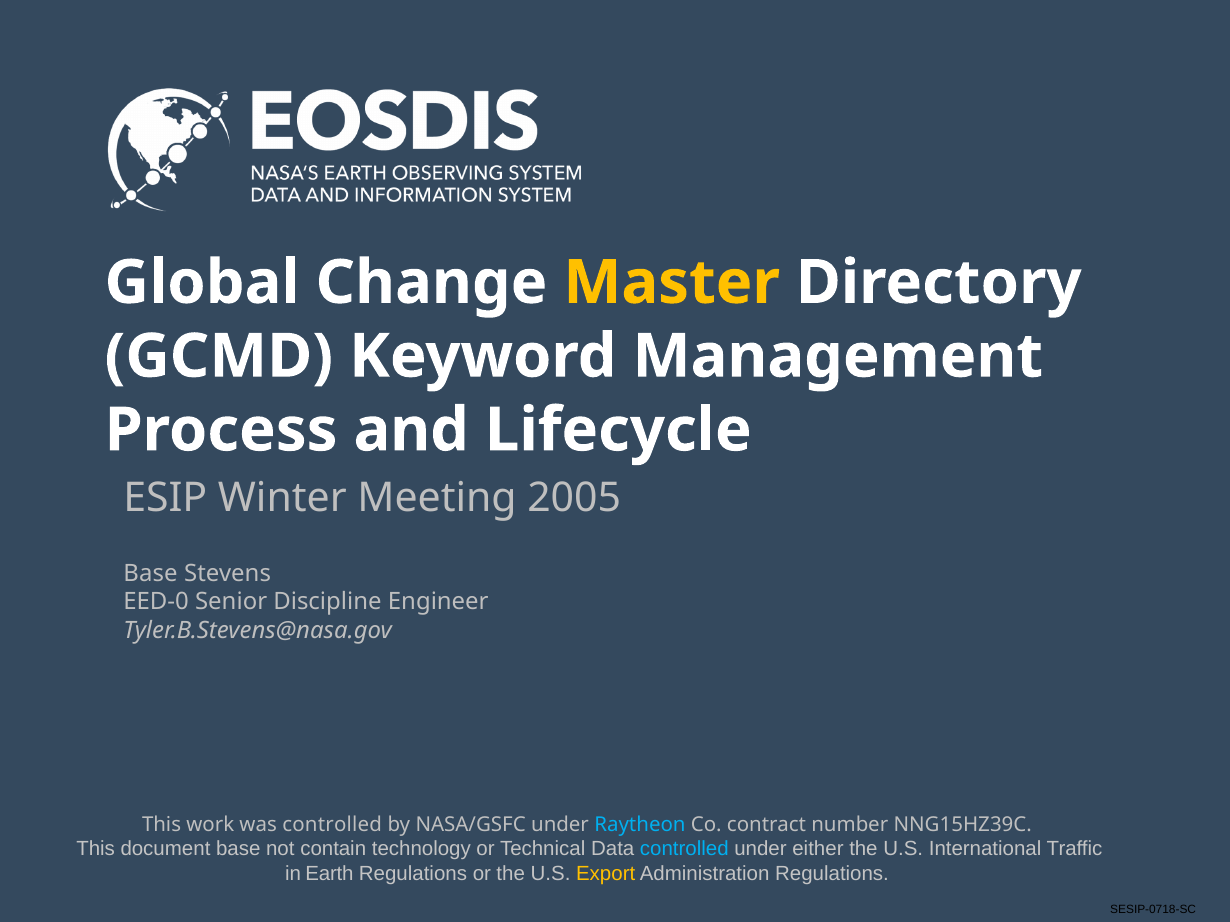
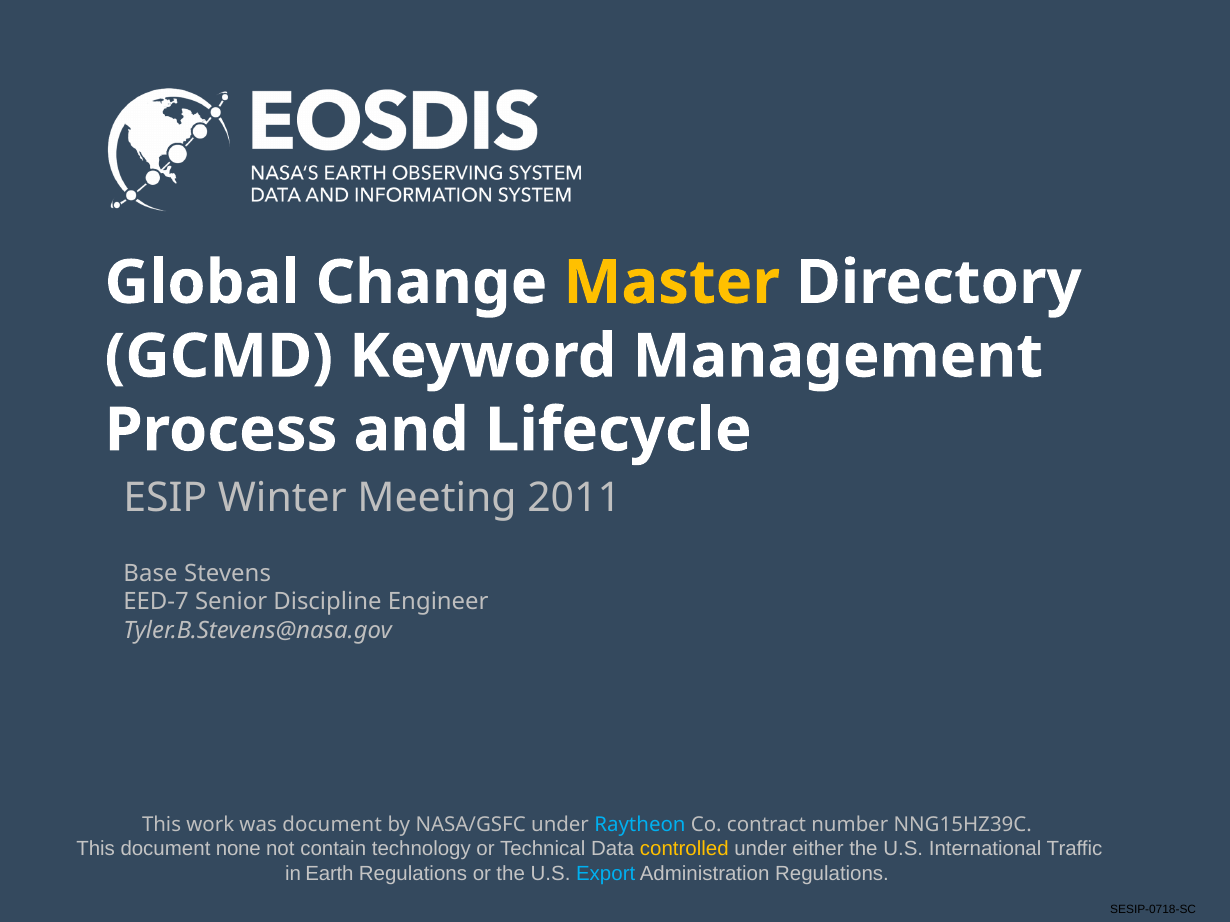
2005: 2005 -> 2011 (574, 498)
EED-0: EED-0 -> EED-7 (156, 602)
was controlled: controlled -> document (332, 825)
document base: base -> none (238, 850)
controlled colour: light blue -> yellow (684, 850)
Export colour: yellow -> light blue (606, 874)
